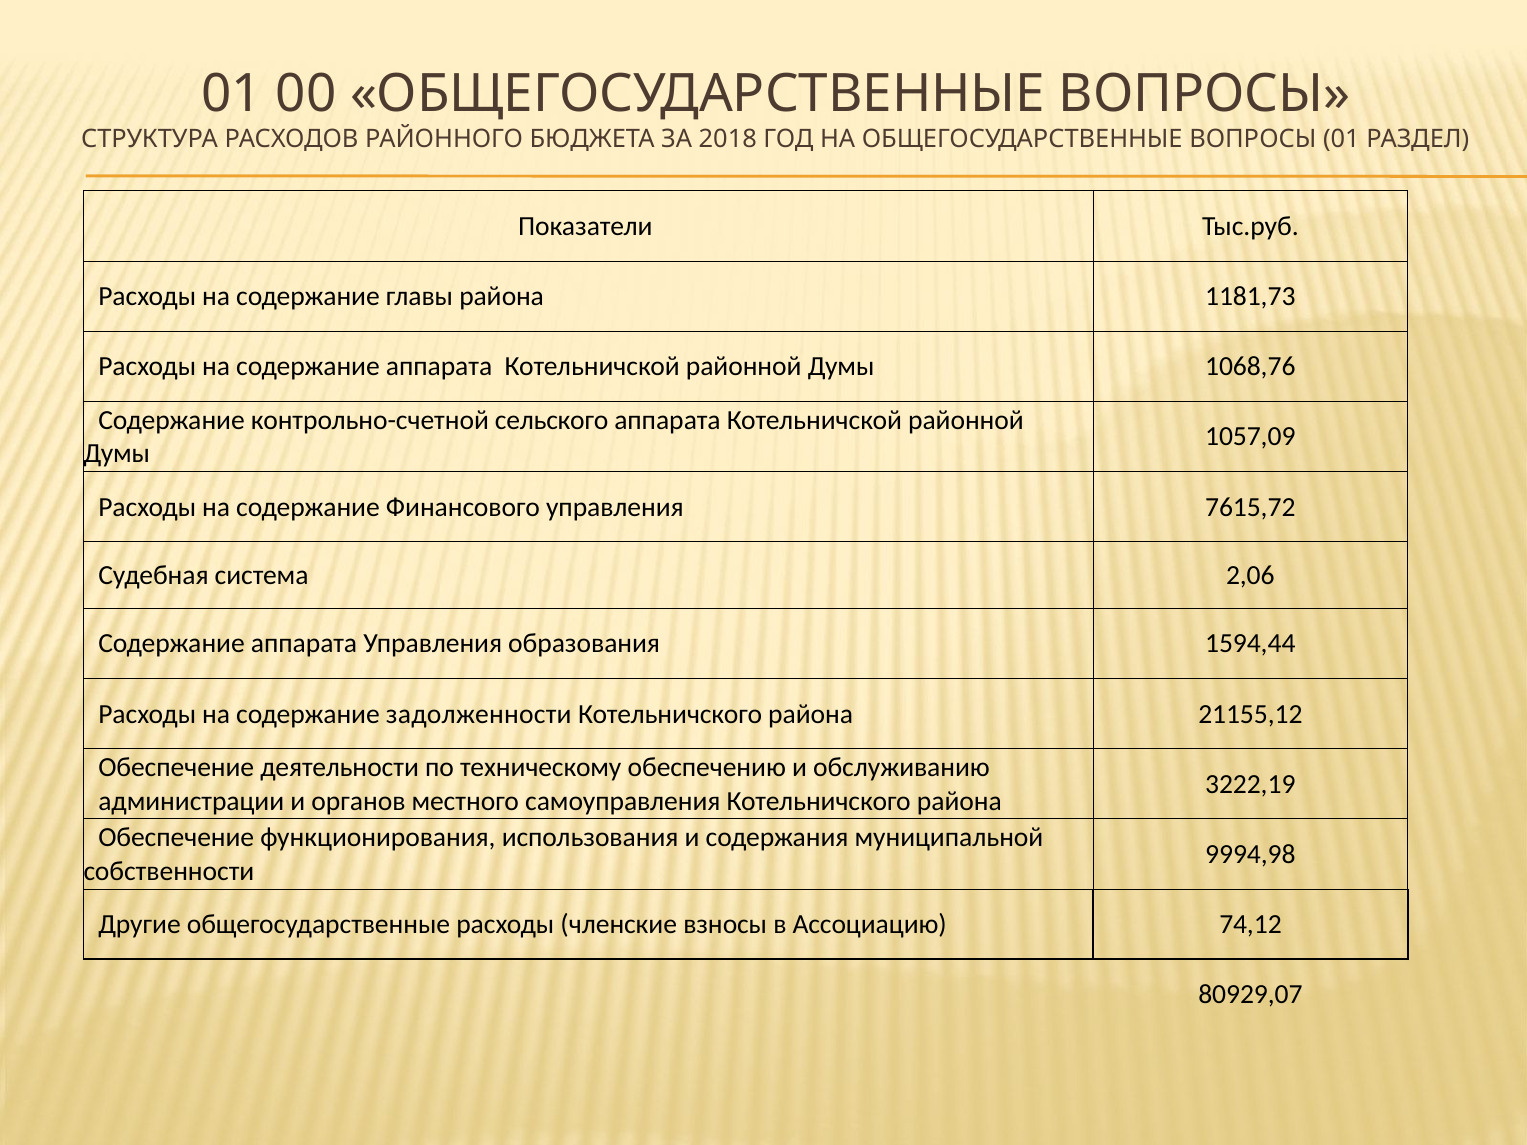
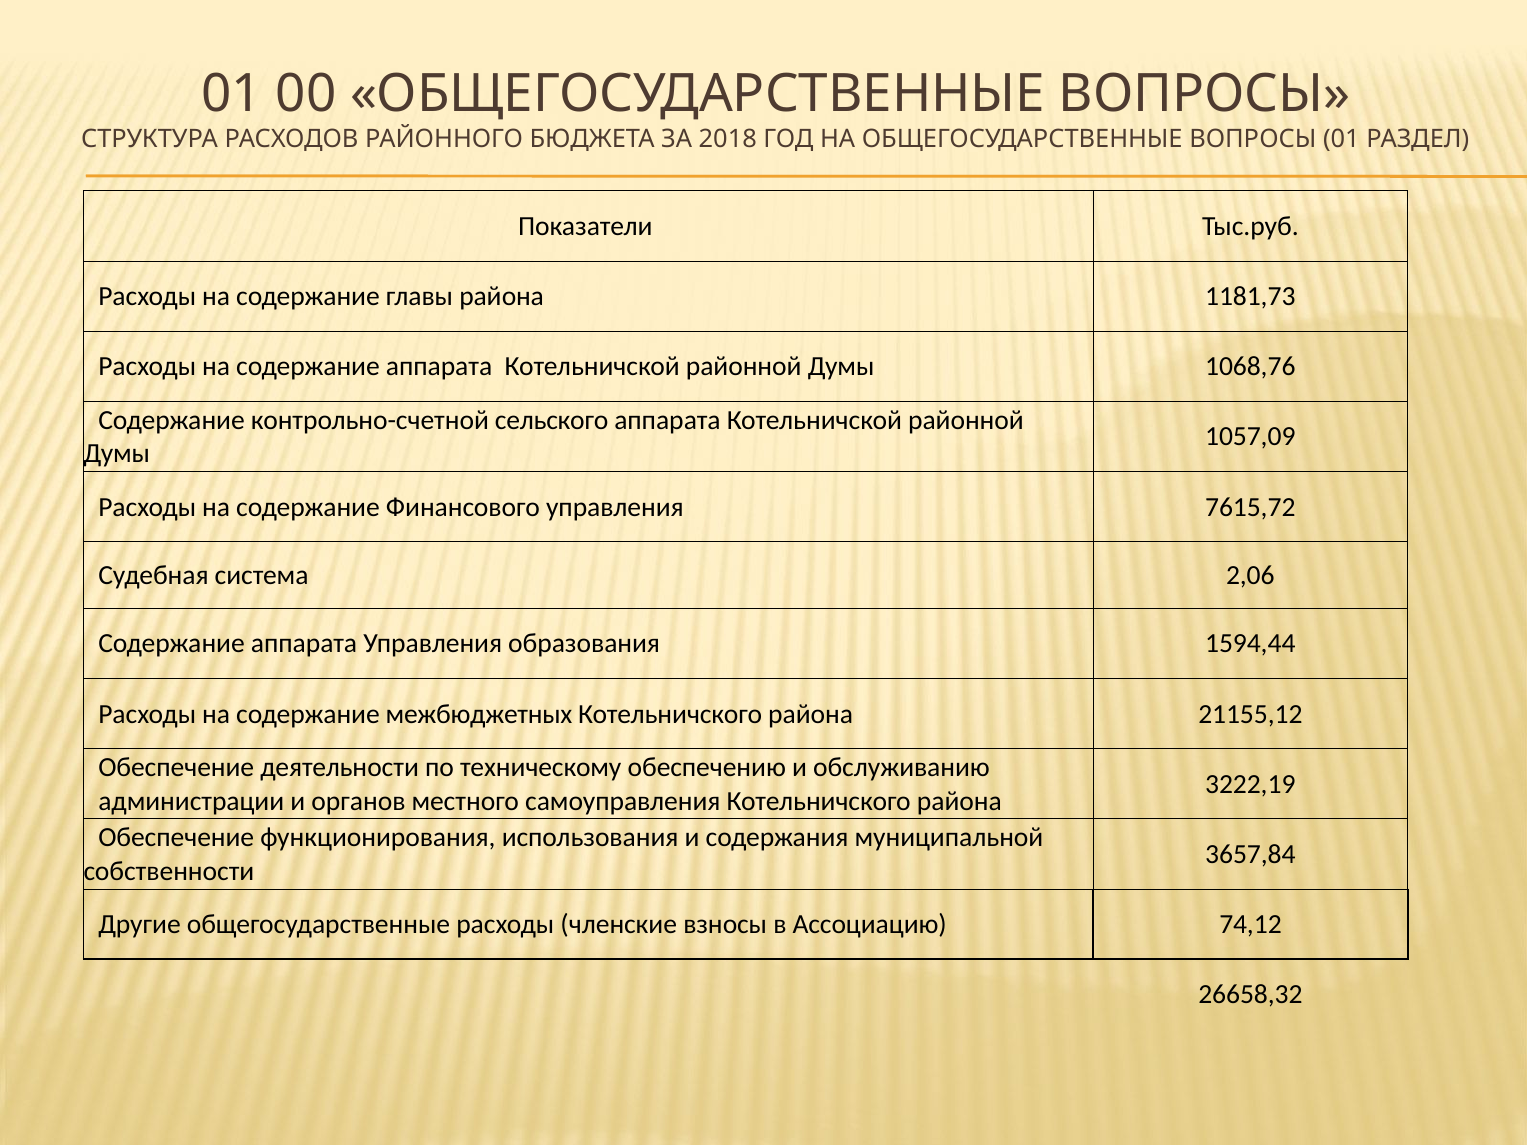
задолженности: задолженности -> межбюджетных (479, 714)
9994,98: 9994,98 -> 3657,84 (1250, 854)
80929,07: 80929,07 -> 26658,32 (1250, 995)
